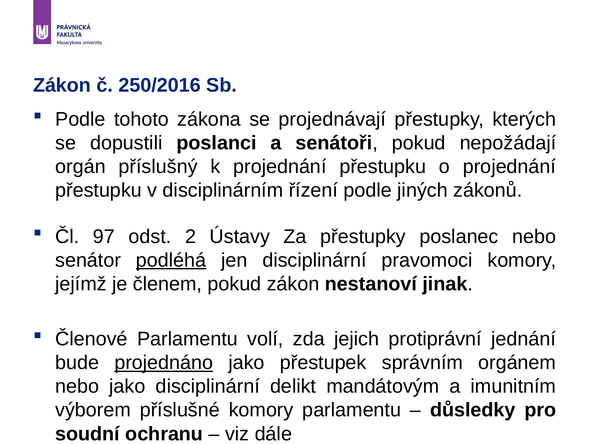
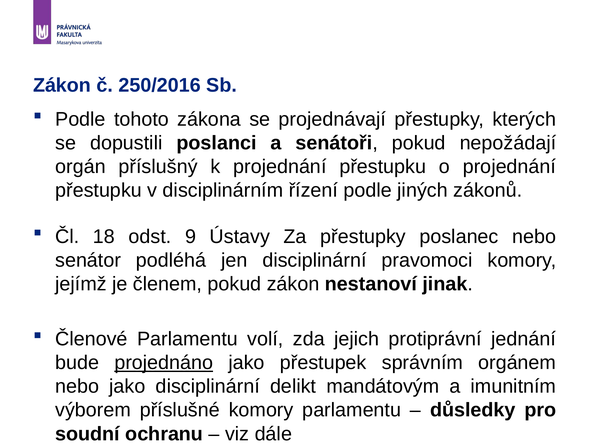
97: 97 -> 18 (104, 237)
2: 2 -> 9 (191, 237)
podléhá underline: present -> none (171, 260)
